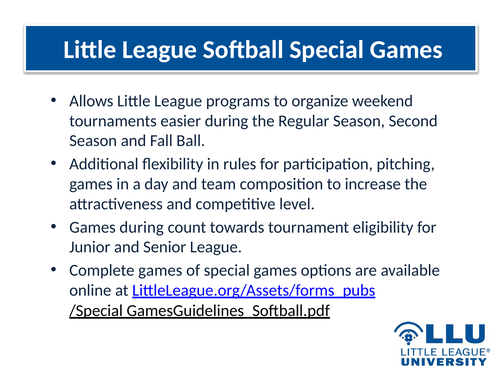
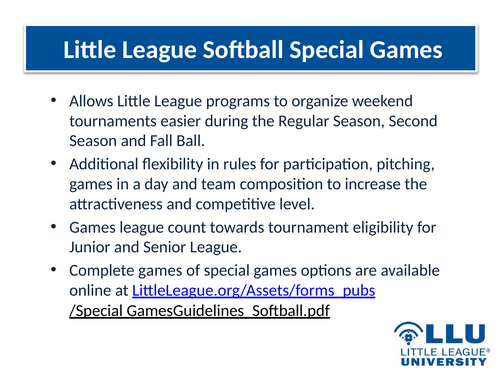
Games during: during -> league (142, 227)
